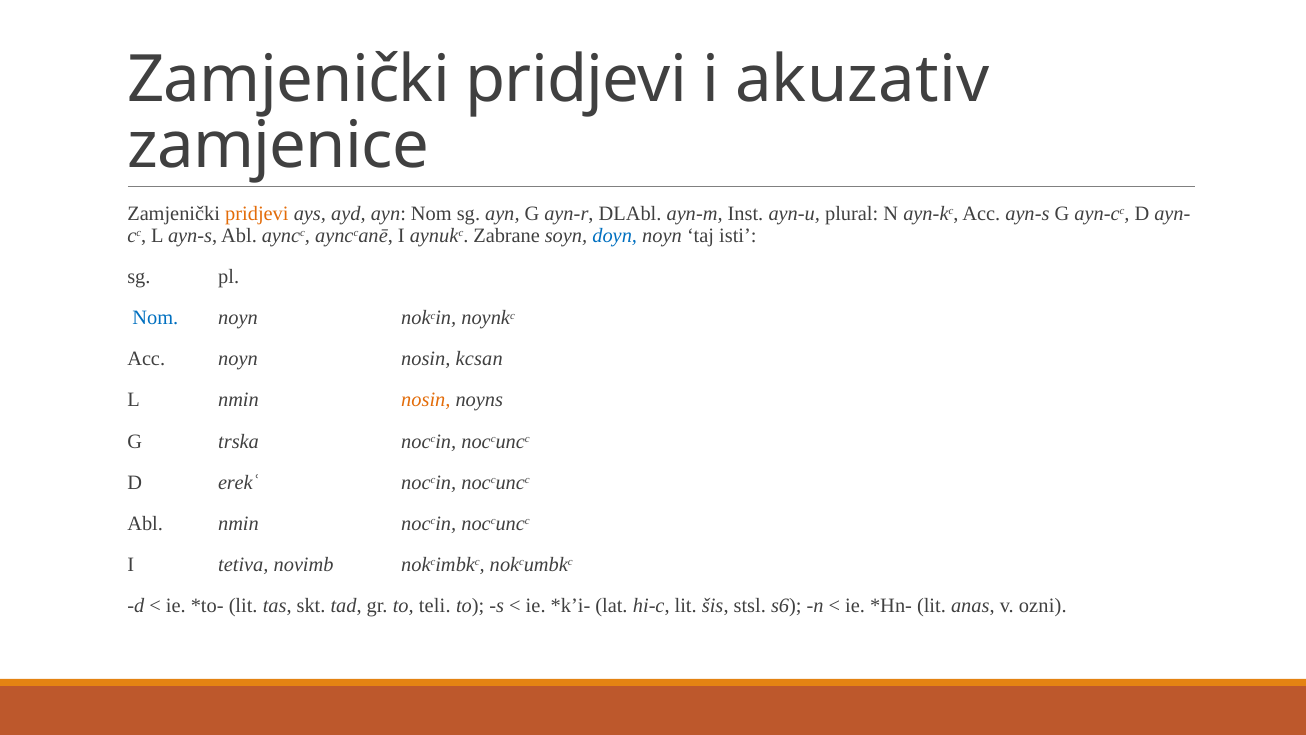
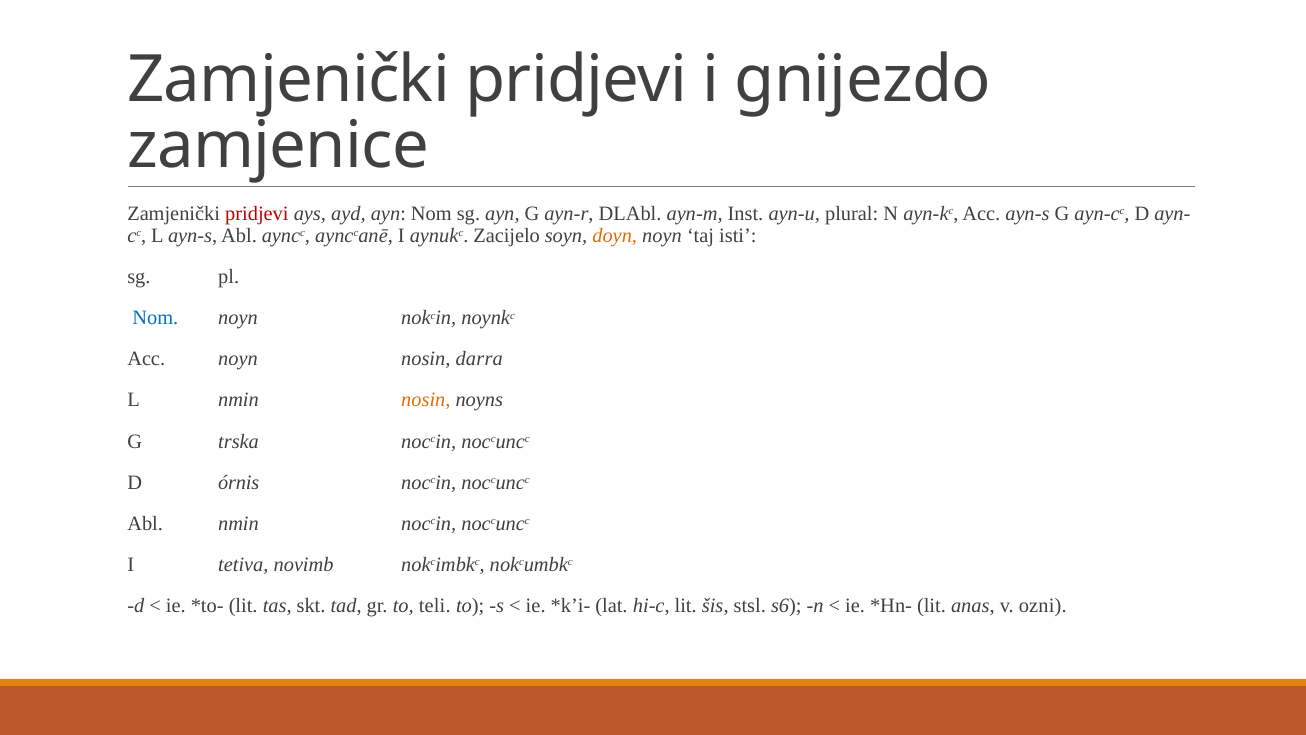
akuzativ: akuzativ -> gnijezdo (863, 80)
pridjevi colour: orange -> red (257, 213)
Zabrane: Zabrane -> Zacijelo (507, 236)
doyn colour: blue -> orange (615, 236)
kcsan: kcsan -> darra (479, 359)
erekʿ: erekʿ -> órnis (239, 482)
